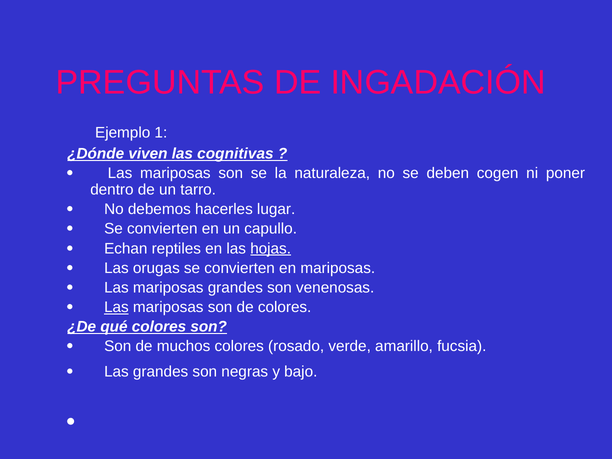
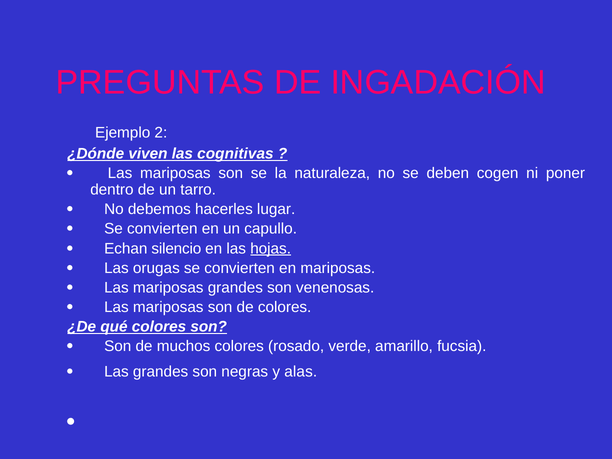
1: 1 -> 2 (161, 133)
reptiles: reptiles -> silencio (176, 248)
Las underline: present -> none (116, 307)
bajo: bajo -> alas (301, 371)
